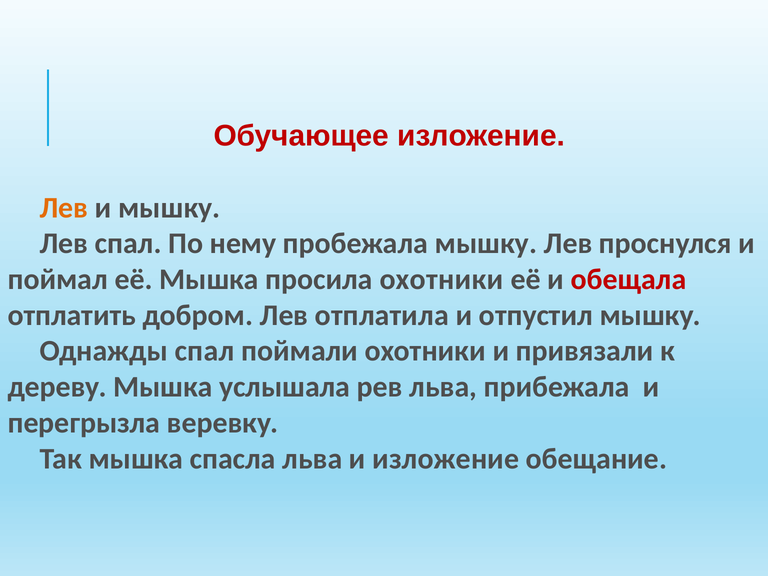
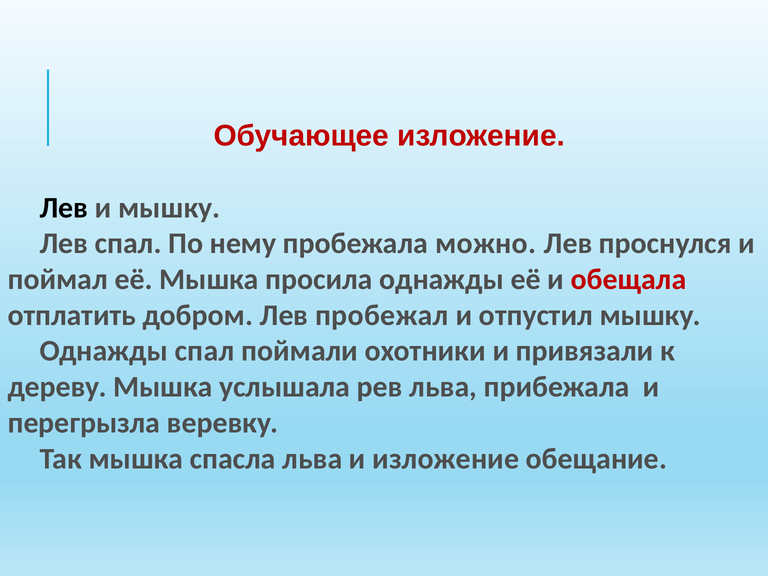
Лев colour: orange -> black (64, 208)
пробежала мышку: мышку -> можно (486, 244)
просила охотники: охотники -> однажды (442, 279)
отплатила: отплатила -> пробежал (382, 315)
